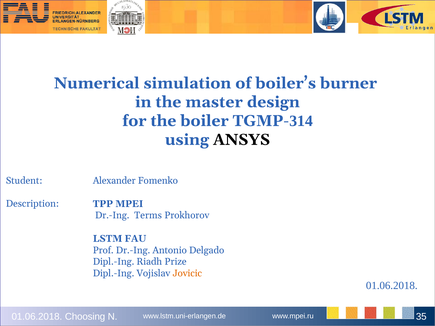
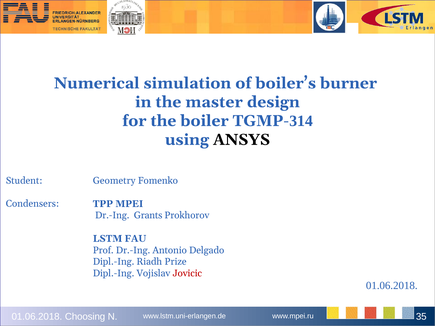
Alexander: Alexander -> Geometry (114, 181)
Description: Description -> Condensers (32, 204)
Terms: Terms -> Grants (148, 216)
Jovicic colour: orange -> red (187, 274)
